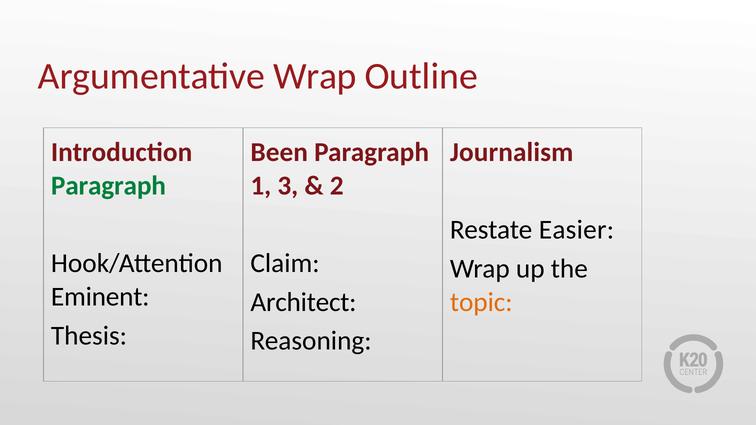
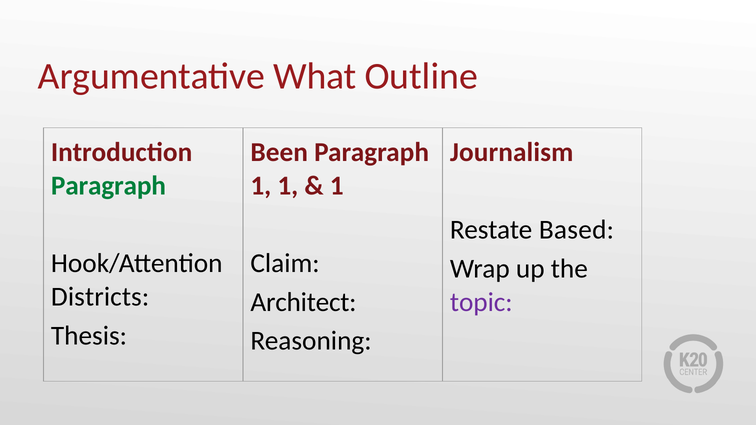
Argumentative Wrap: Wrap -> What (315, 76)
1 3: 3 -> 1 (288, 186)
2: 2 -> 1 (337, 186)
Easier: Easier -> Based (576, 230)
Eminent: Eminent -> Districts (100, 297)
topic colour: orange -> purple (481, 302)
